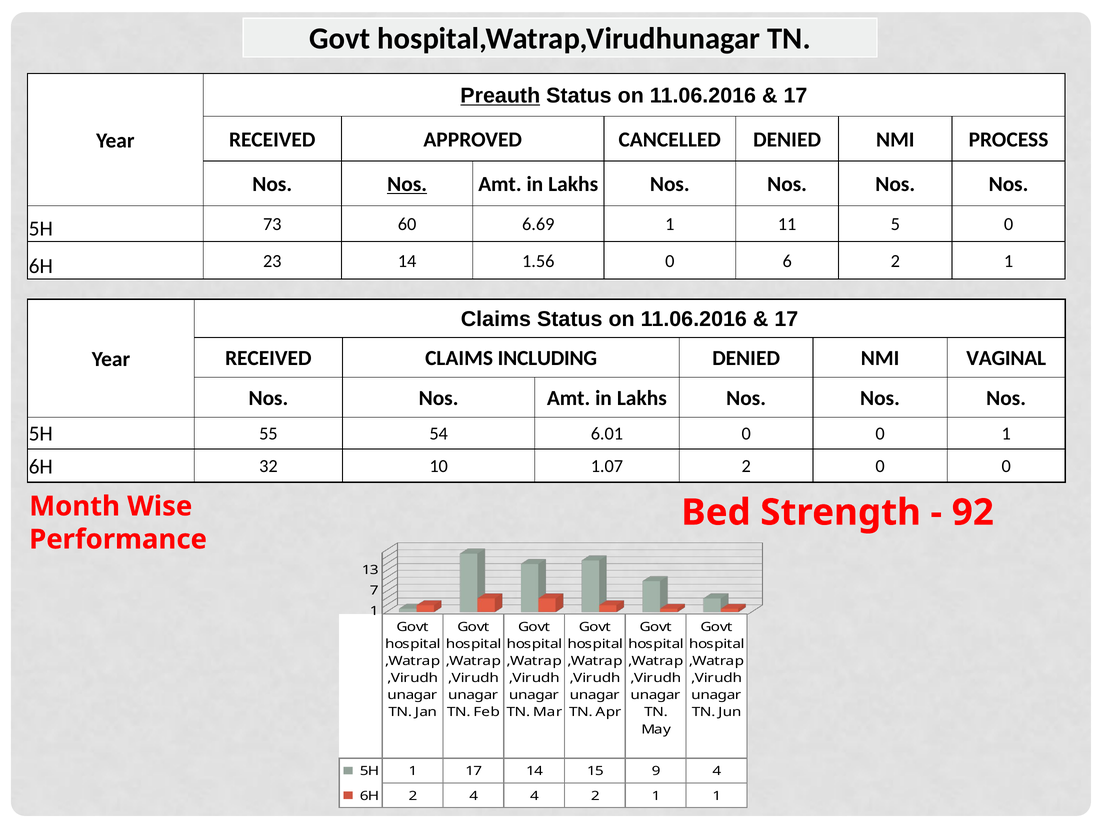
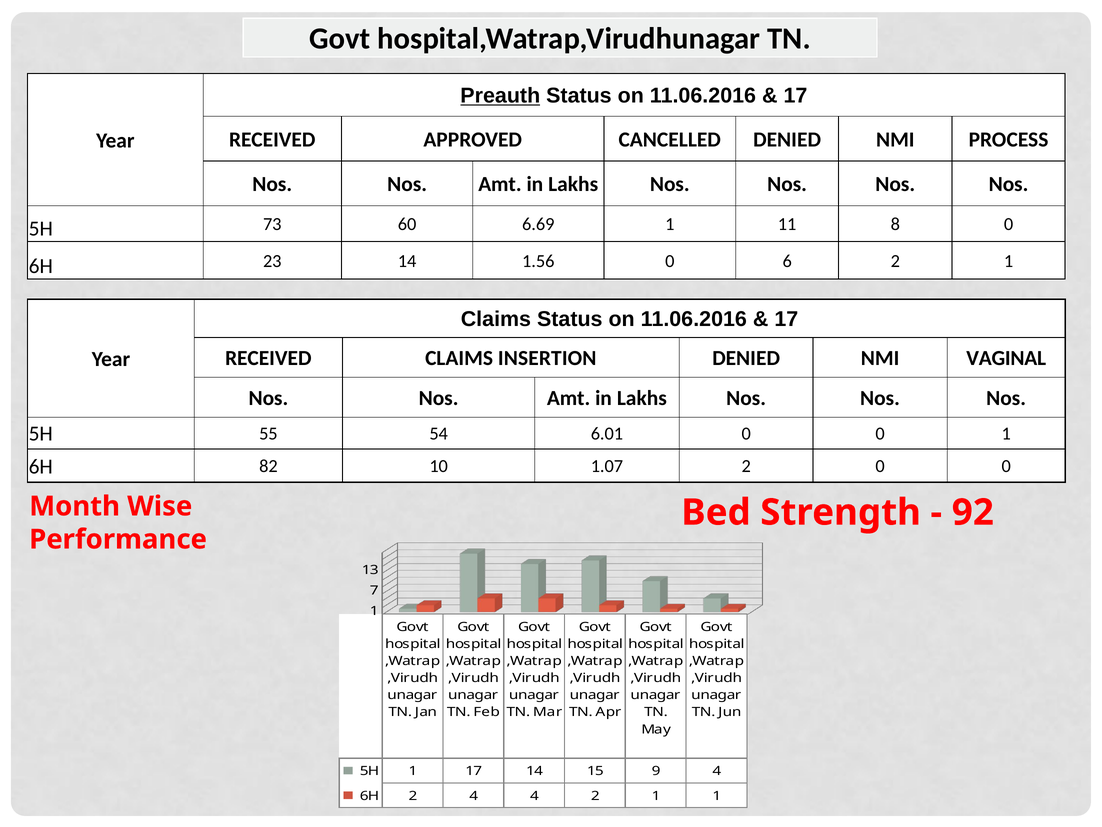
Nos underline: present -> none (407, 184)
5: 5 -> 8 (895, 224)
INCLUDING: INCLUDING -> INSERTION (547, 358)
32: 32 -> 82 (268, 466)
